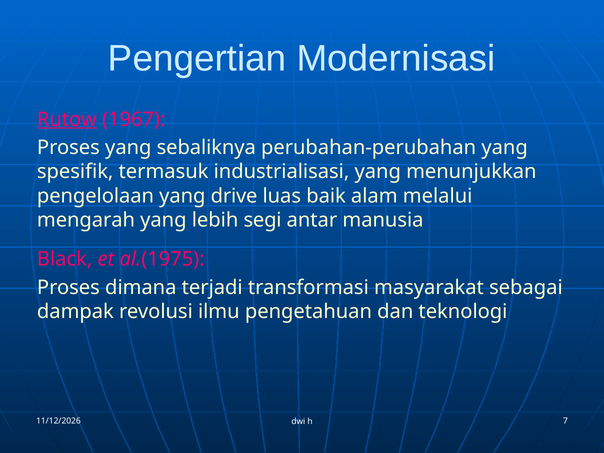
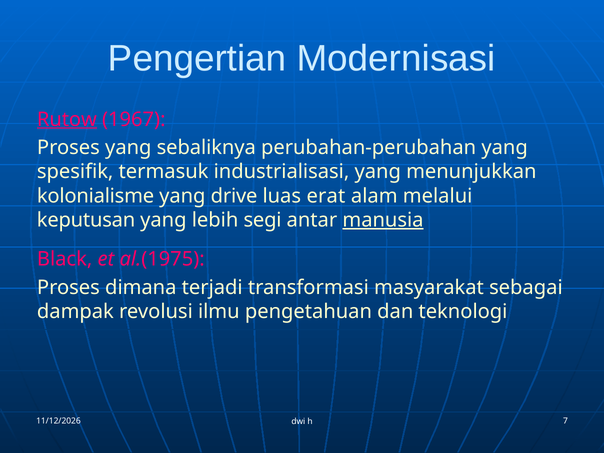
pengelolaan: pengelolaan -> kolonialisme (96, 196)
baik: baik -> erat (326, 196)
mengarah: mengarah -> keputusan (86, 220)
manusia underline: none -> present (383, 220)
